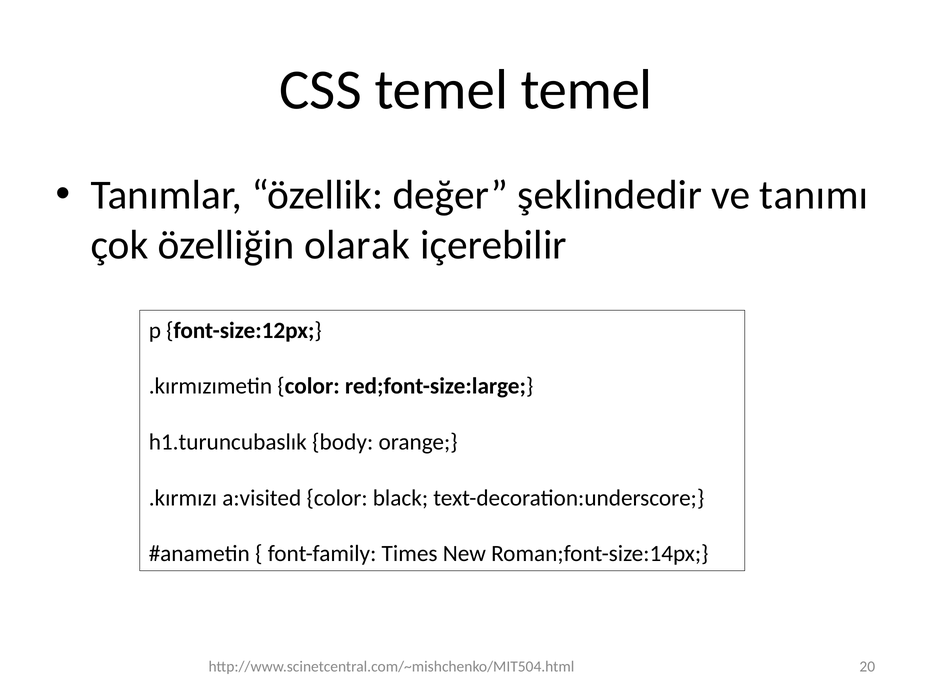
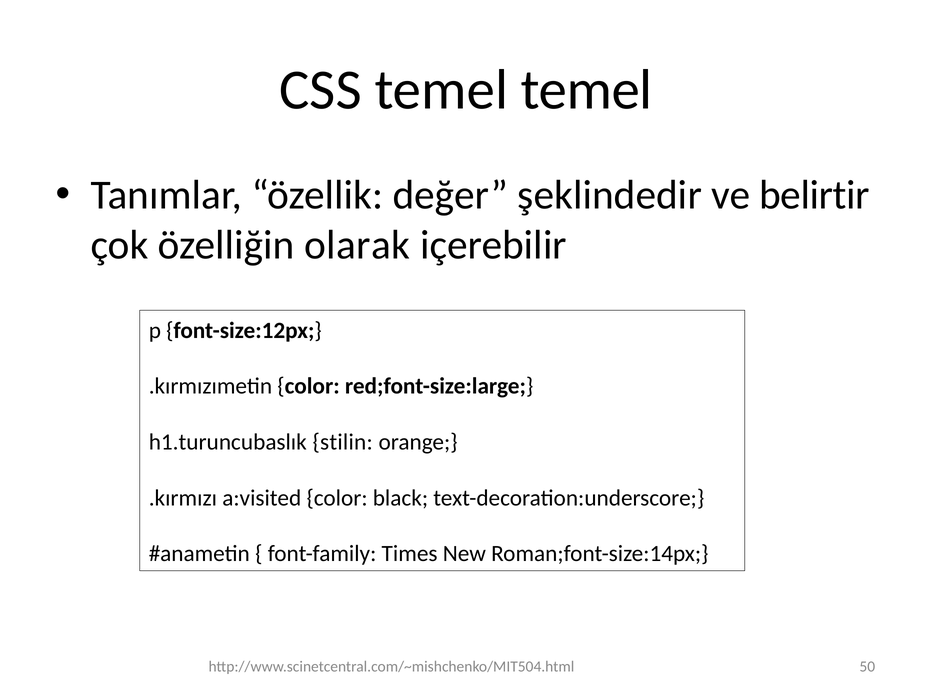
tanımı: tanımı -> belirtir (814, 195)
body: body -> stilin (343, 442)
20: 20 -> 50 (867, 667)
